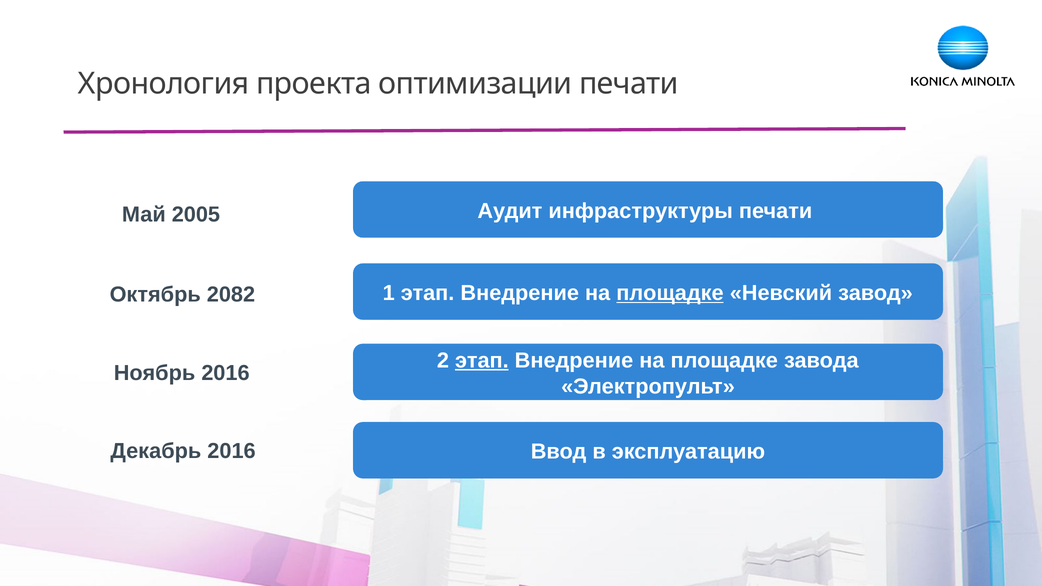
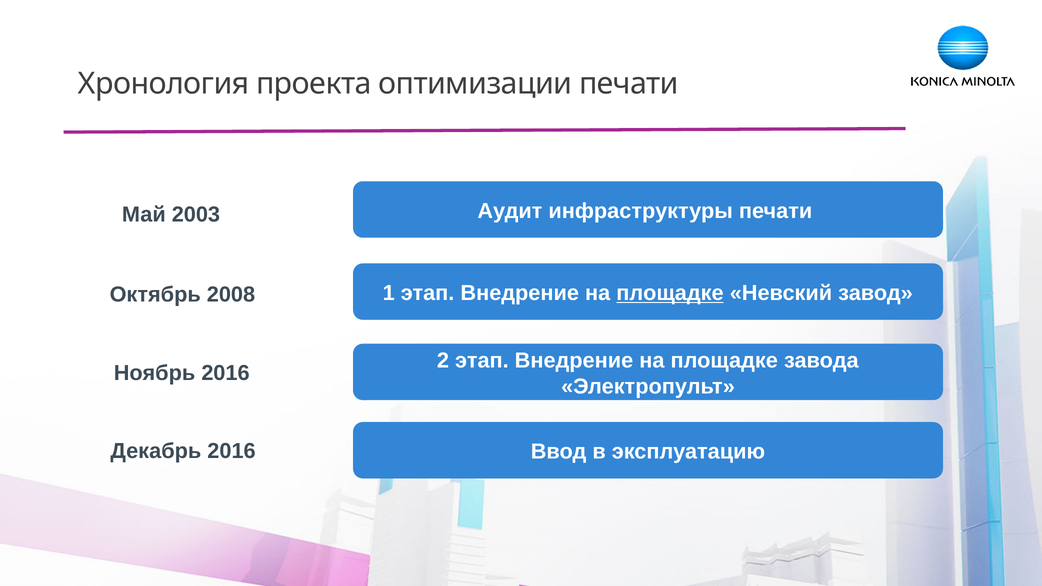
2005: 2005 -> 2003 (196, 215)
2082: 2082 -> 2008 (231, 294)
этап underline: present -> none (482, 360)
